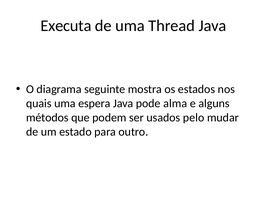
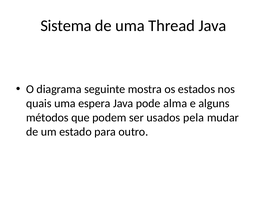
Executa: Executa -> Sistema (66, 26)
pelo: pelo -> pela (194, 118)
